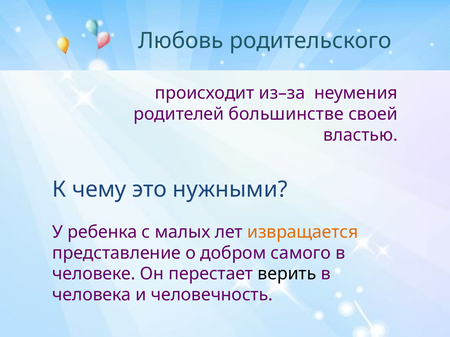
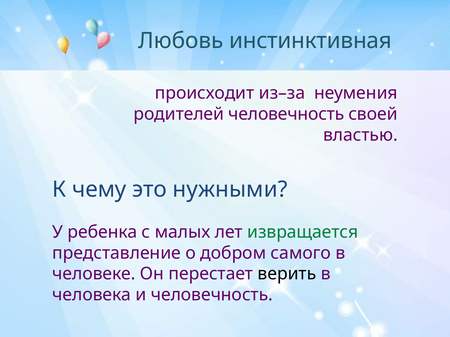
родительского: родительского -> инстинктивная (311, 41)
родителей большинстве: большинстве -> человечность (286, 114)
извращается colour: orange -> green (303, 232)
